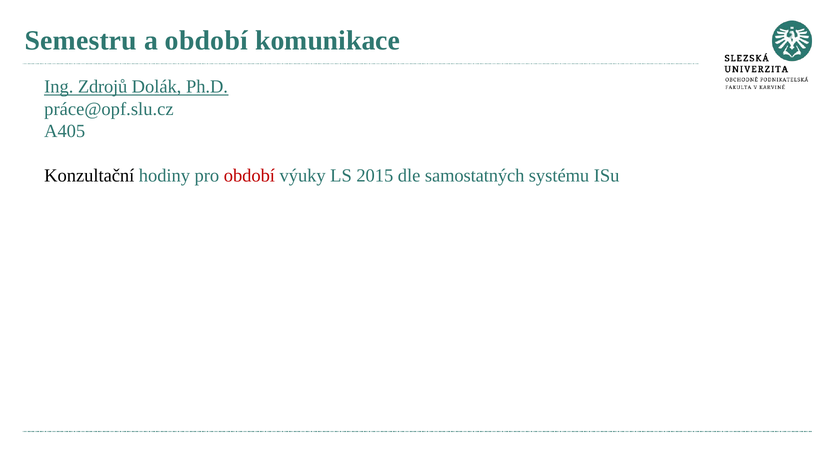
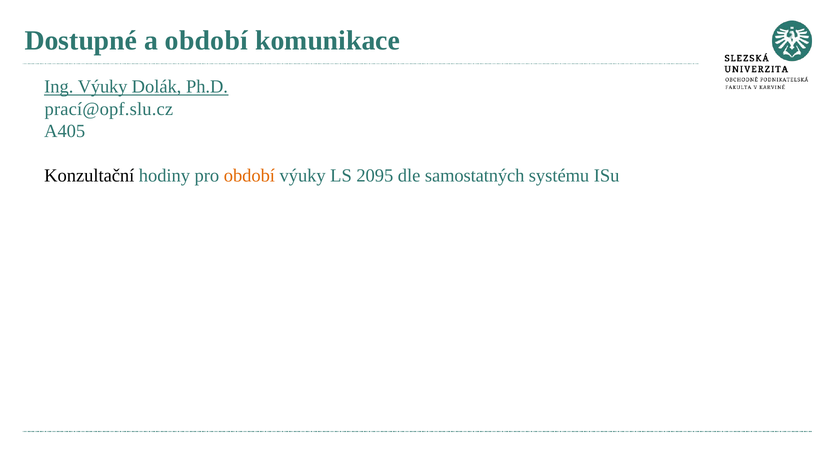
Semestru: Semestru -> Dostupné (81, 41)
Ing Zdrojů: Zdrojů -> Výuky (103, 87)
práce@opf.slu.cz: práce@opf.slu.cz -> prací@opf.slu.cz (109, 109)
období colour: red -> orange (249, 176)
2015: 2015 -> 2095 (375, 176)
